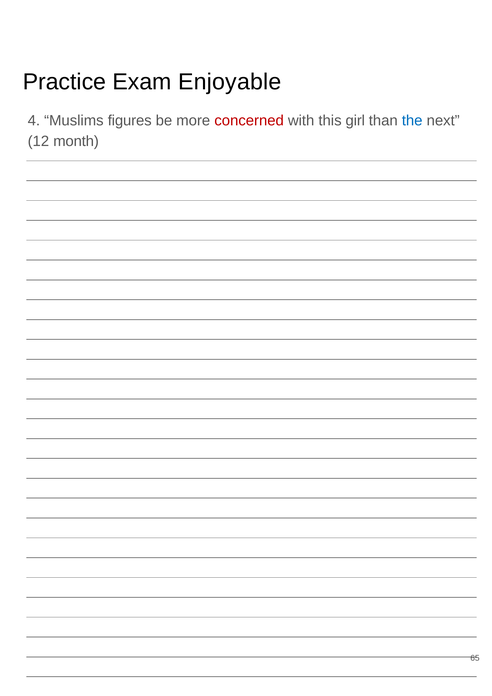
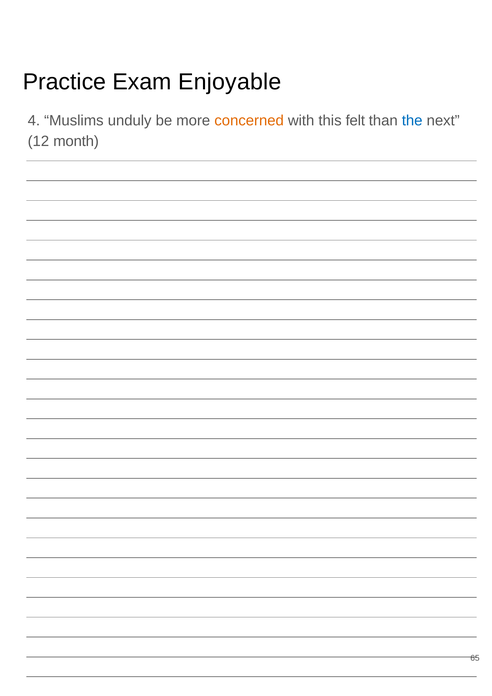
figures: figures -> unduly (130, 121)
concerned colour: red -> orange (249, 121)
girl: girl -> felt (355, 121)
